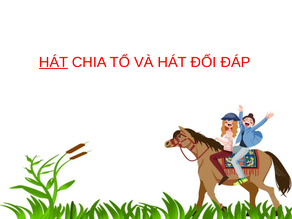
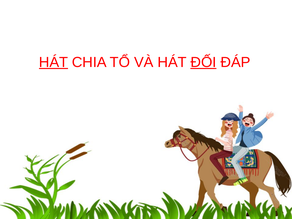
ĐỐI underline: none -> present (203, 62)
